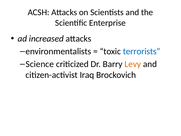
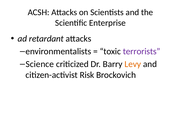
increased: increased -> retardant (46, 39)
terrorists colour: blue -> purple (142, 51)
Iraq: Iraq -> Risk (87, 75)
